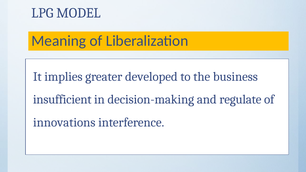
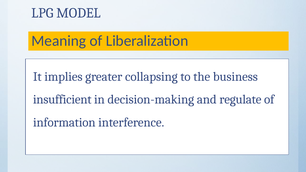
developed: developed -> collapsing (151, 77)
innovations: innovations -> information (64, 123)
